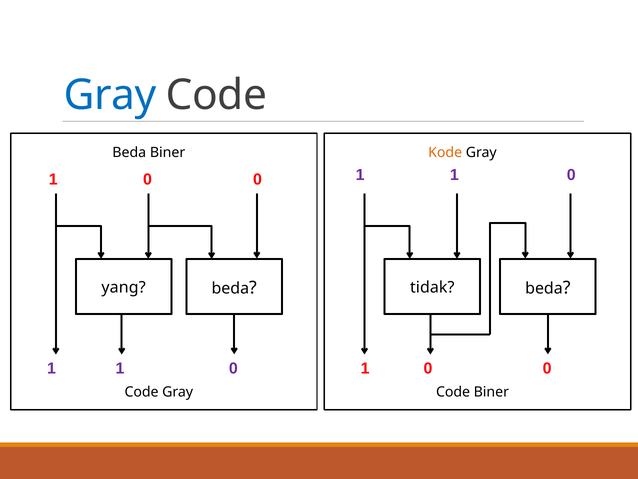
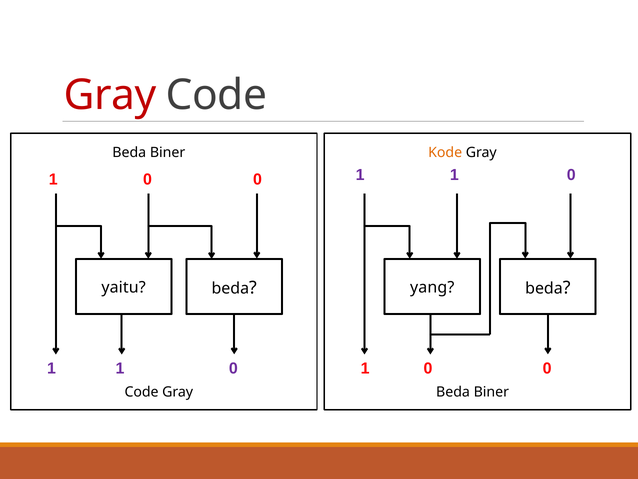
Gray colour: blue -> red (110, 95)
yang: yang -> yaitu (124, 287)
tidak: tidak -> yang (432, 287)
Code: Code -> Beda (453, 392)
